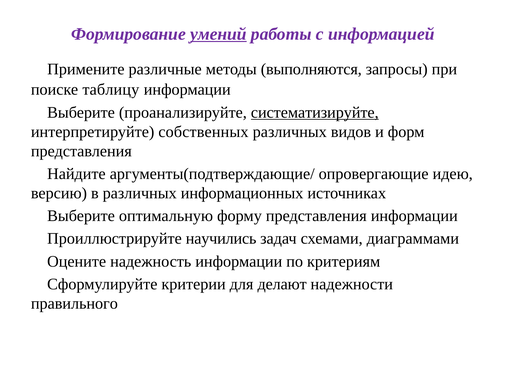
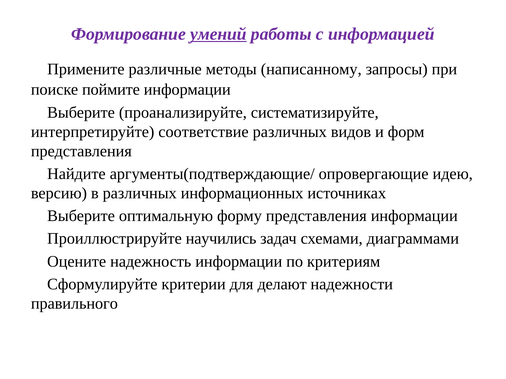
выполняются: выполняются -> написанному (311, 69)
таблицу: таблицу -> поймите (111, 90)
систематизируйте underline: present -> none (315, 113)
собственных: собственных -> соответствие (203, 132)
